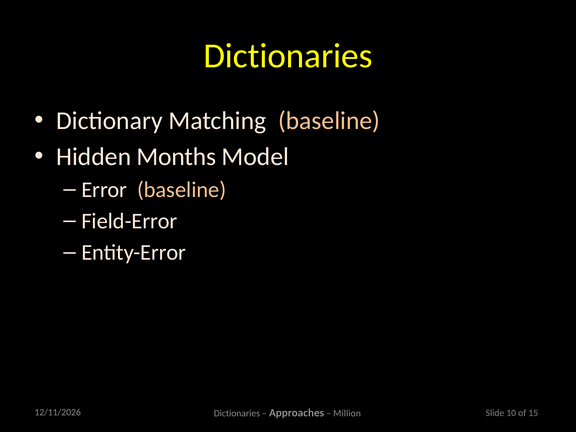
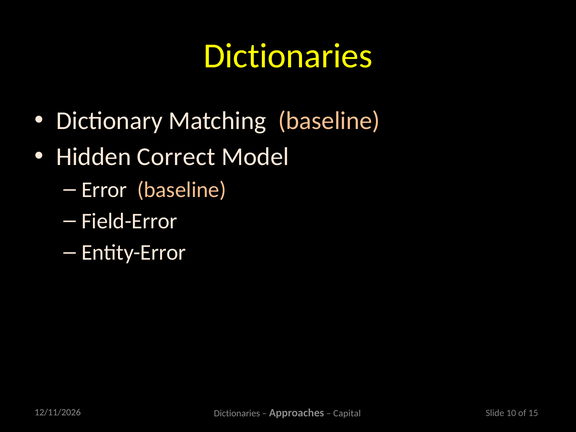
Months: Months -> Correct (176, 157)
Million: Million -> Capital (347, 413)
